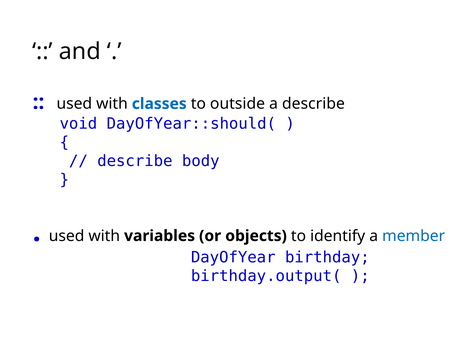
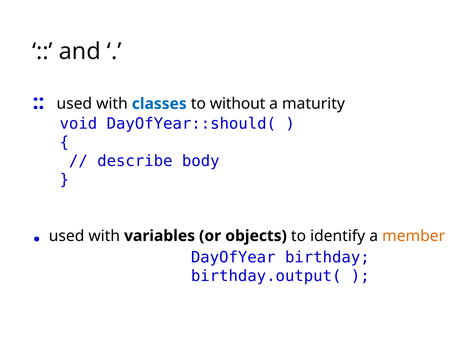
outside: outside -> without (238, 104)
a describe: describe -> maturity (313, 104)
member colour: blue -> orange (414, 236)
